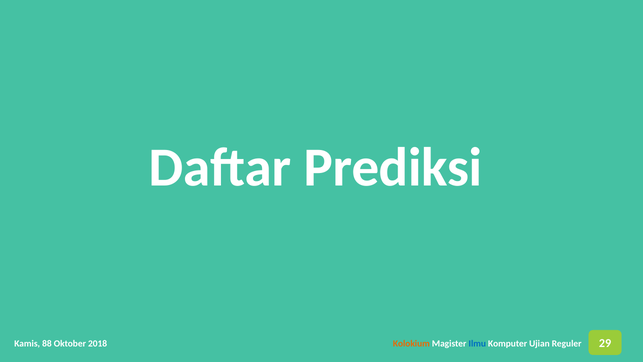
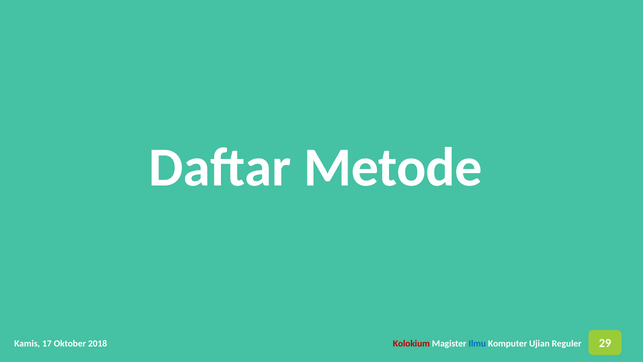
Prediksi: Prediksi -> Metode (393, 167)
88: 88 -> 17 (47, 344)
Kolokium colour: orange -> red (411, 344)
